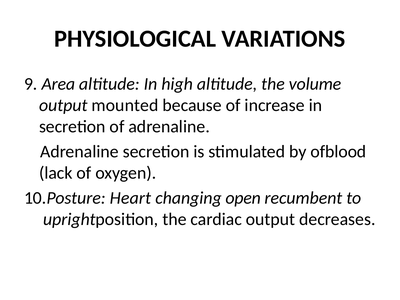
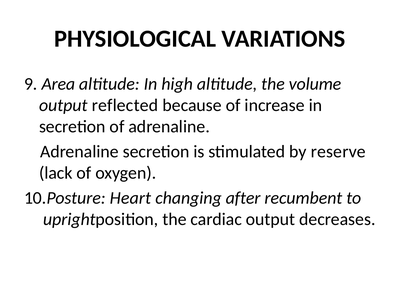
mounted: mounted -> reflected (125, 105)
ofblood: ofblood -> reserve (338, 152)
open: open -> after (243, 198)
